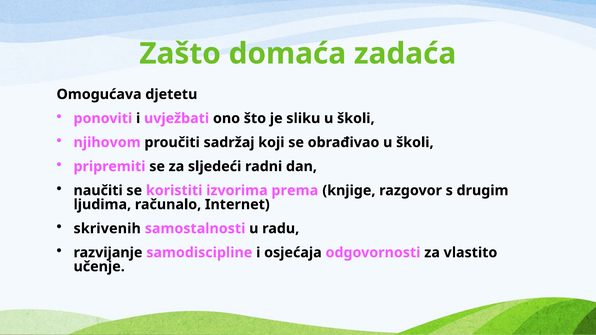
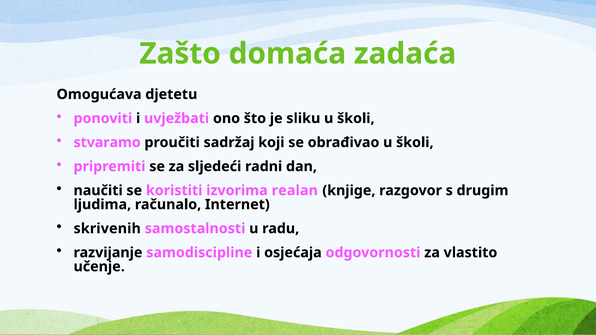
njihovom: njihovom -> stvaramo (107, 142)
prema: prema -> realan (295, 191)
